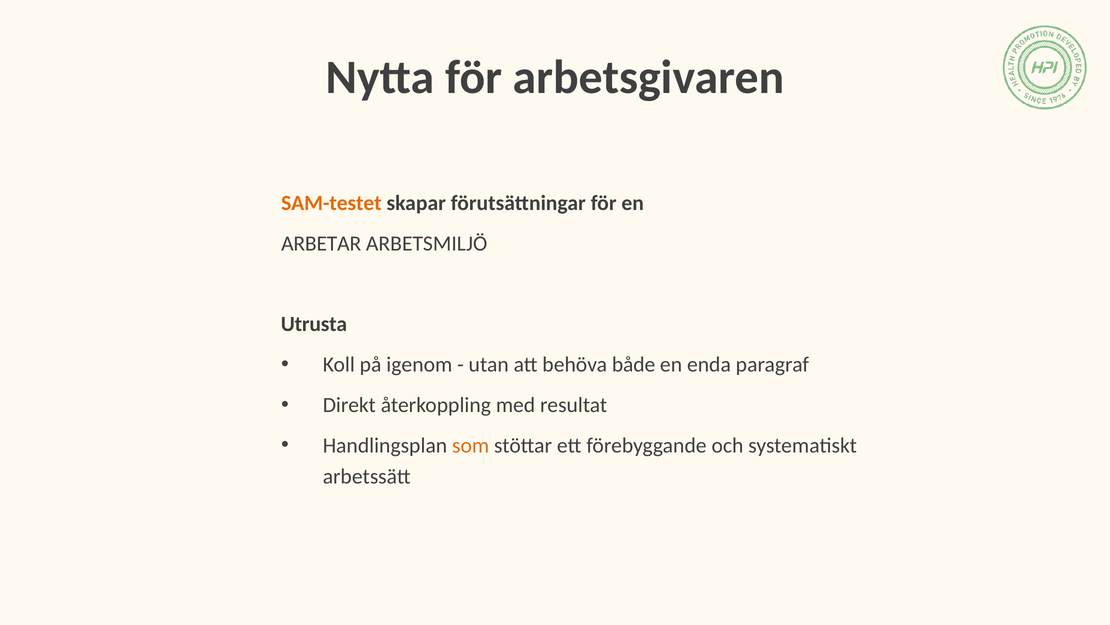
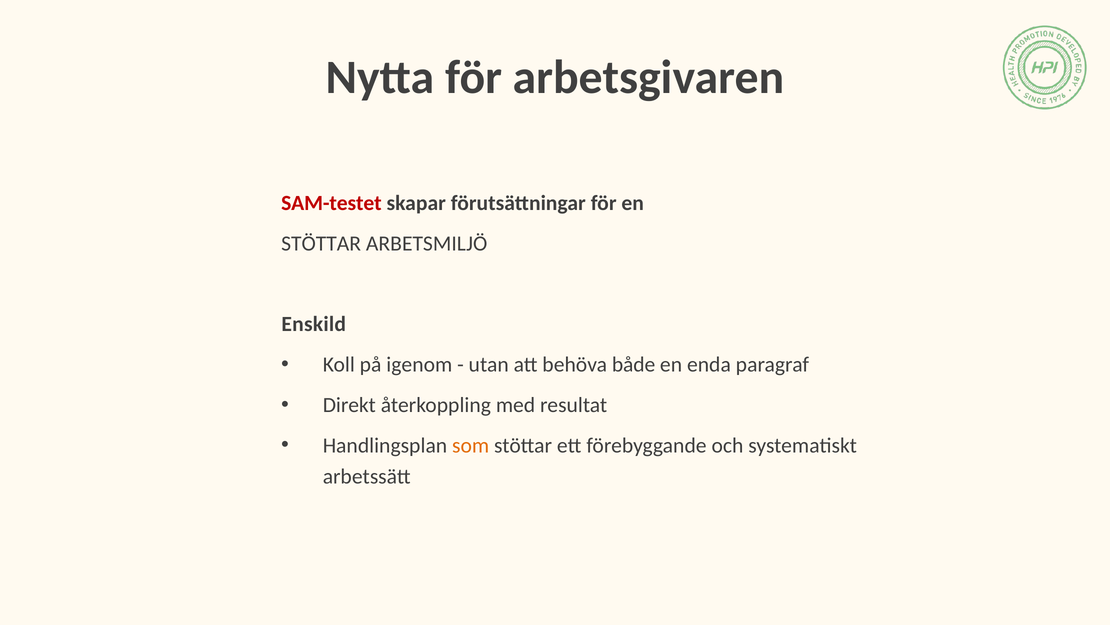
SAM-testet colour: orange -> red (331, 203)
ARBETAR: ARBETAR -> STÖTTAR (321, 243)
Utrusta: Utrusta -> Enskild (314, 324)
